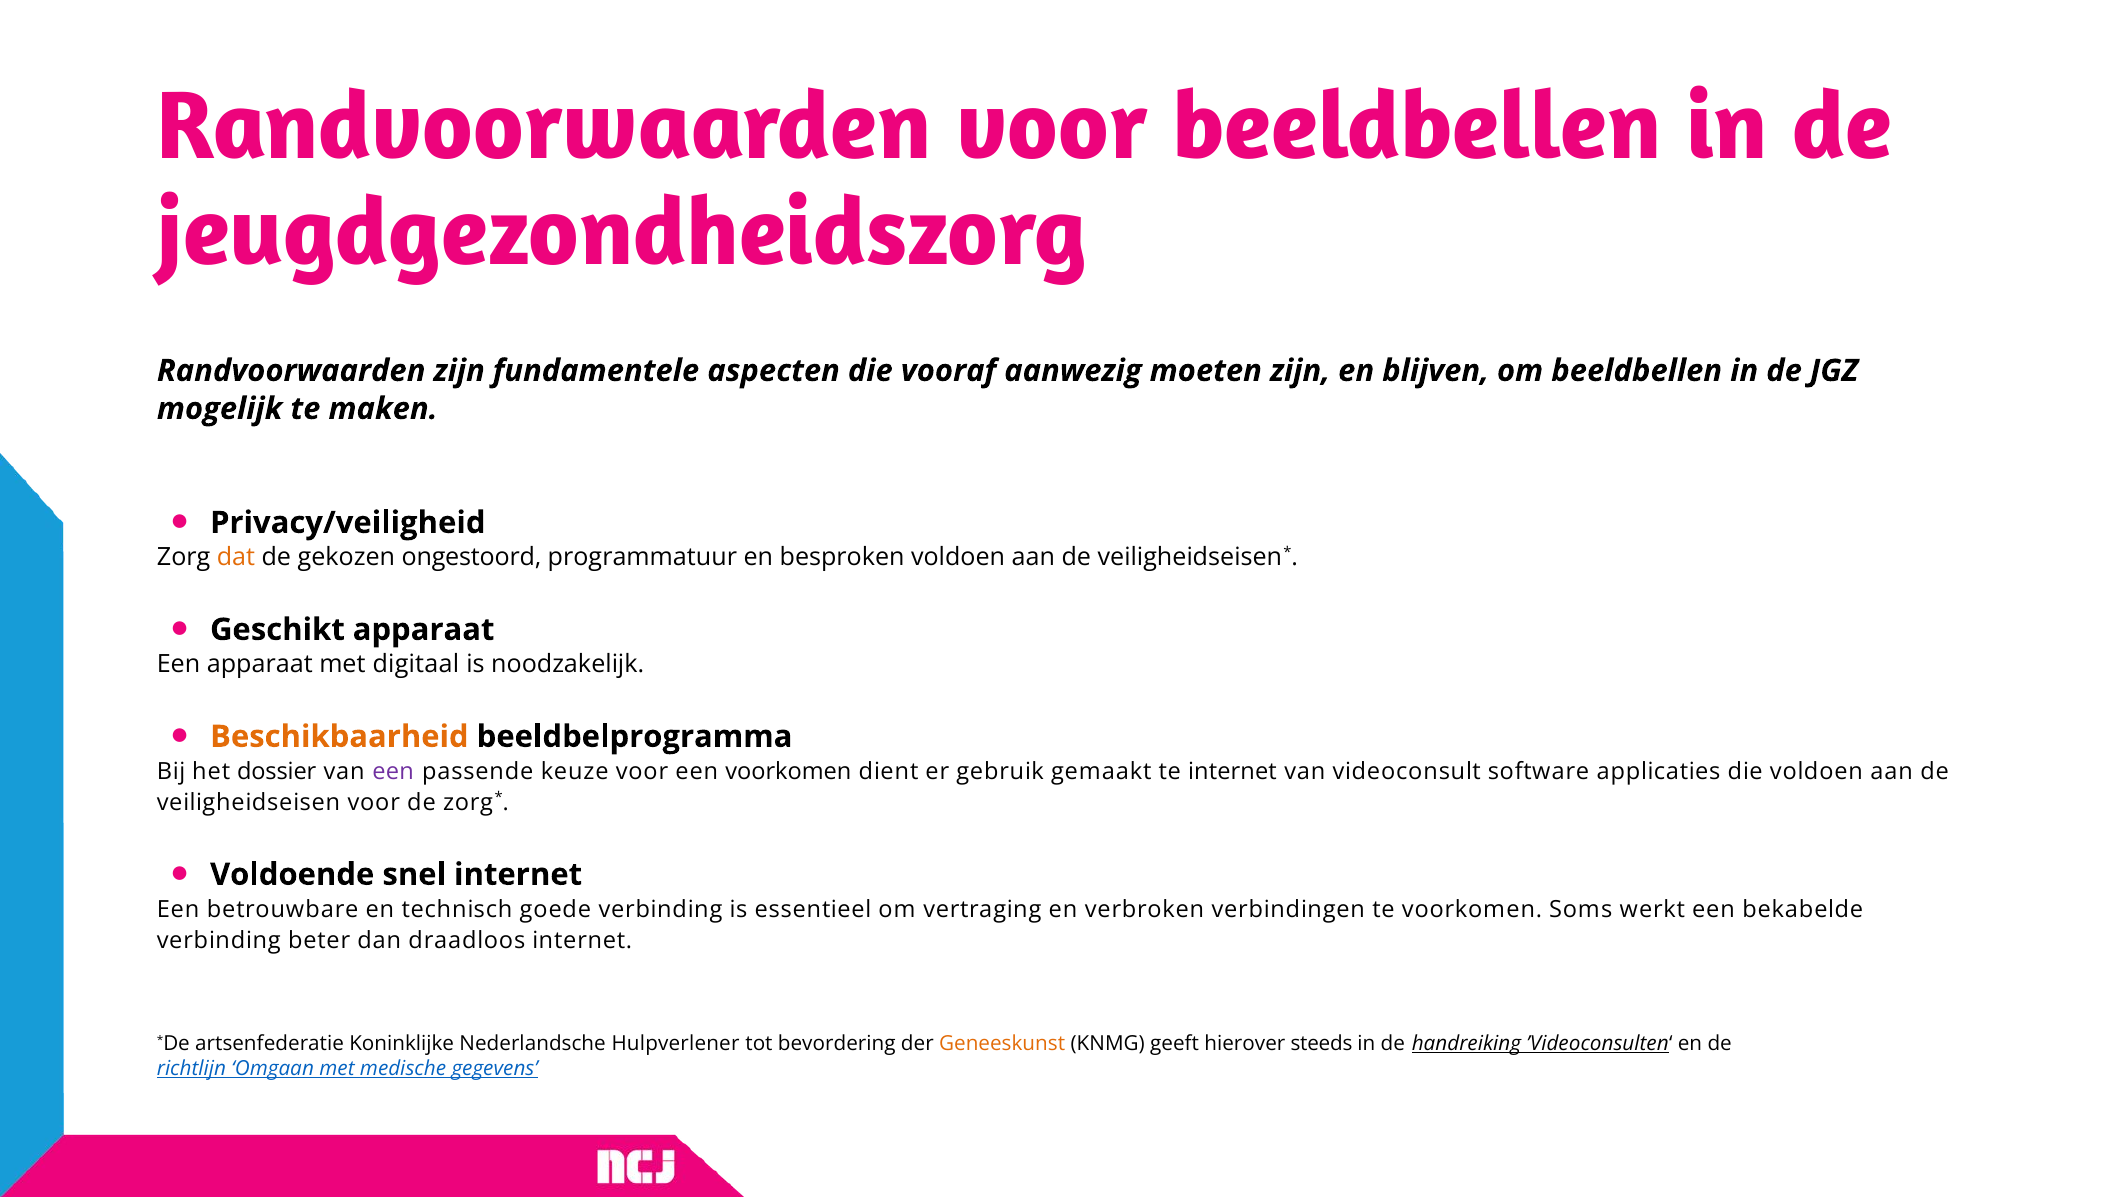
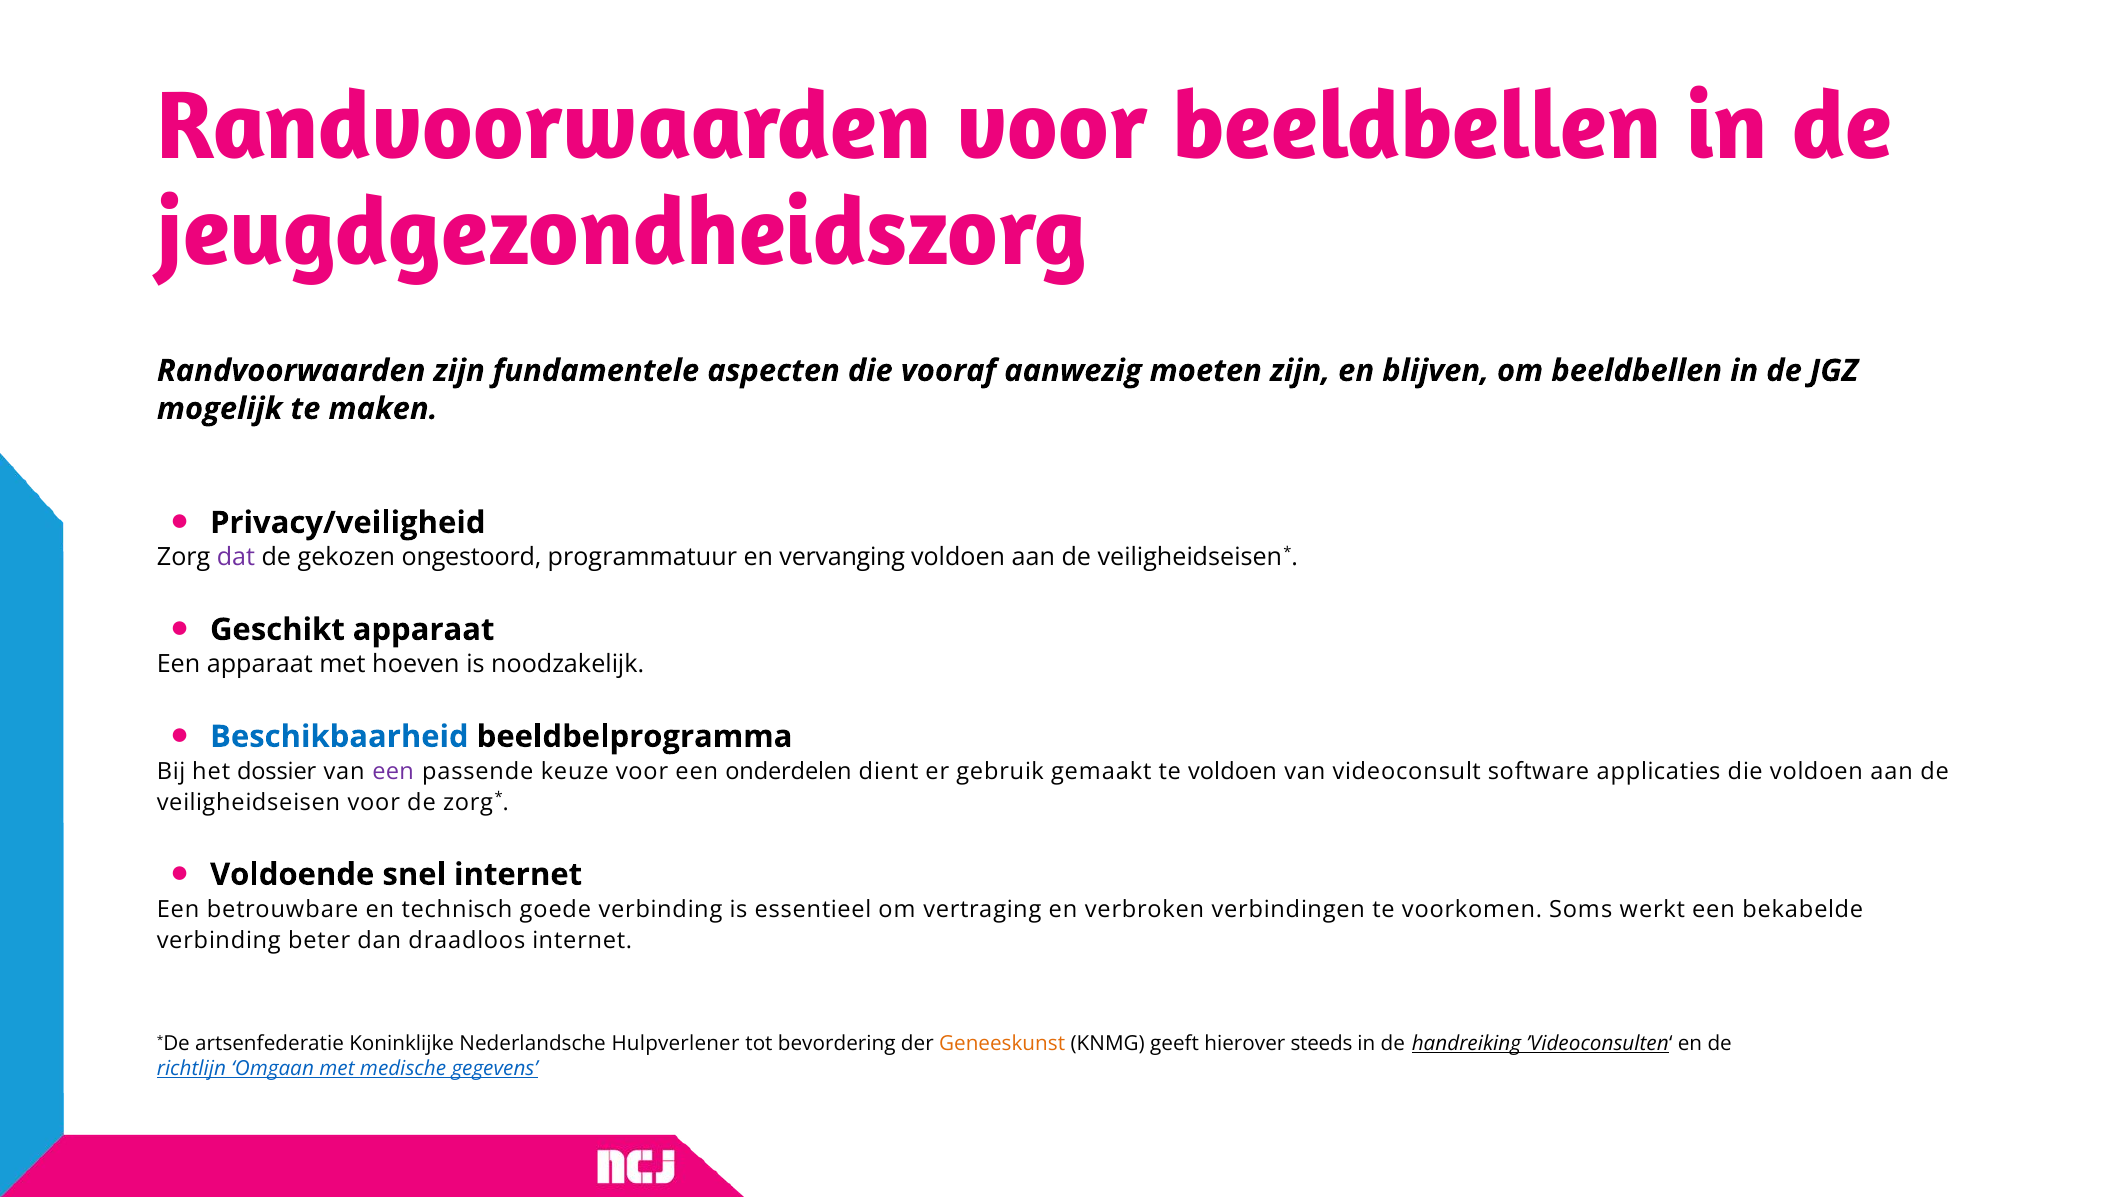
dat colour: orange -> purple (236, 557)
besproken: besproken -> vervanging (842, 557)
digitaal: digitaal -> hoeven (416, 664)
Beschikbaarheid colour: orange -> blue (339, 736)
een voorkomen: voorkomen -> onderdelen (788, 771)
te internet: internet -> voldoen (1232, 771)
